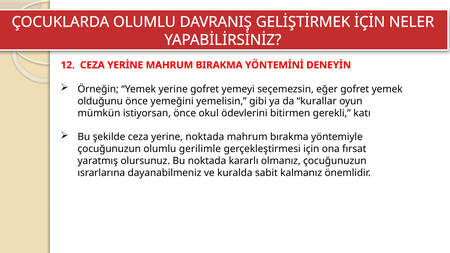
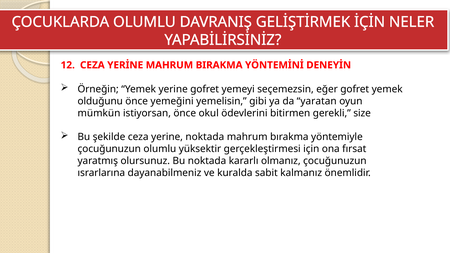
kurallar: kurallar -> yaratan (317, 101)
katı: katı -> size (362, 113)
gerilimle: gerilimle -> yüksektir (200, 149)
